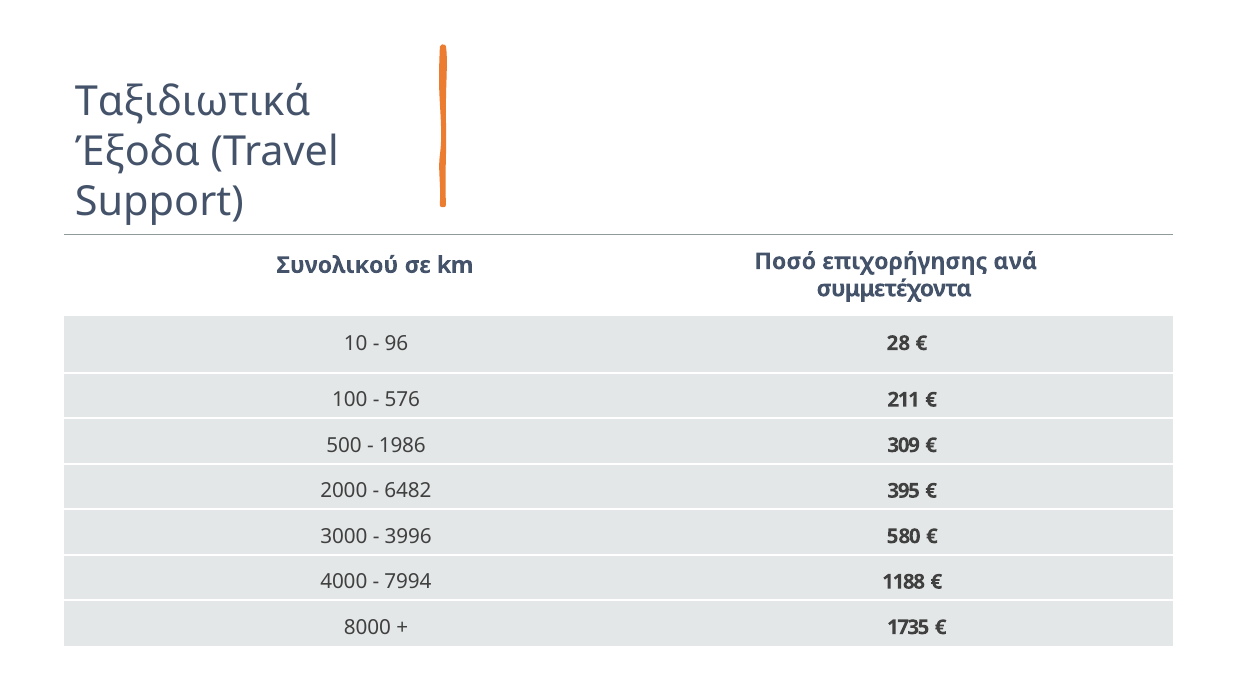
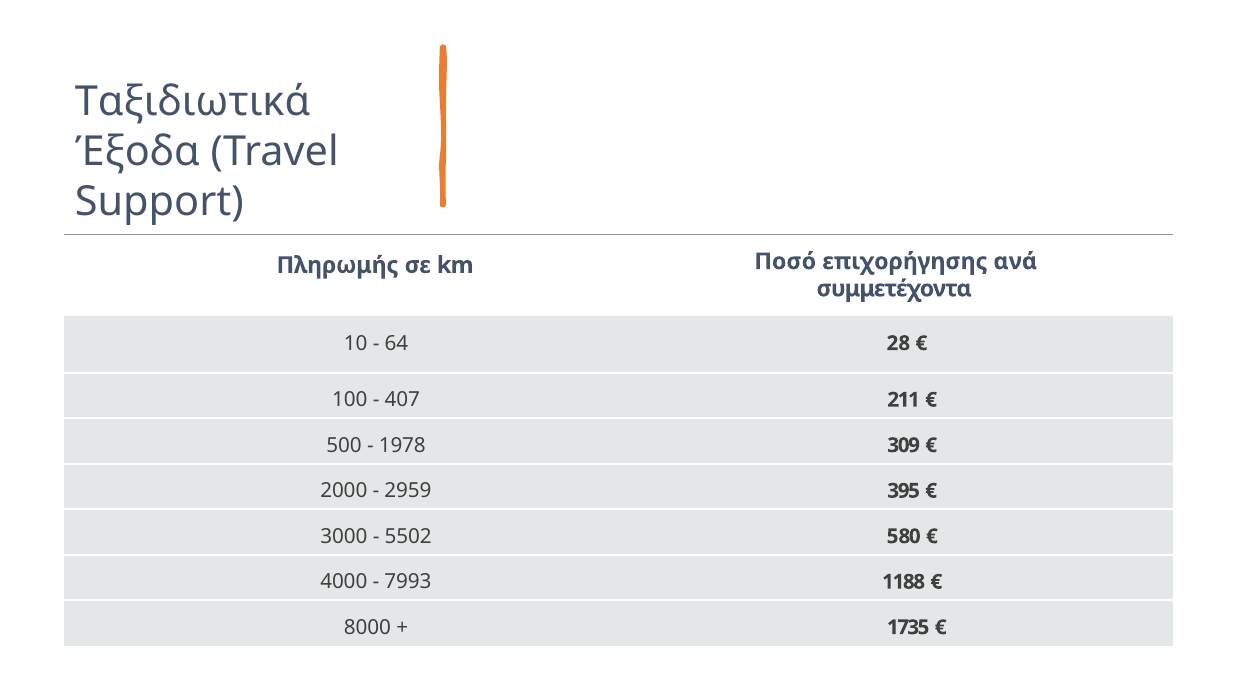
Συνολικού: Συνολικού -> Πληρωμής (337, 265)
96: 96 -> 64 (396, 343)
576: 576 -> 407 (402, 400)
1986: 1986 -> 1978 (402, 445)
6482: 6482 -> 2959 (408, 491)
3996: 3996 -> 5502 (408, 537)
7994: 7994 -> 7993 (408, 582)
